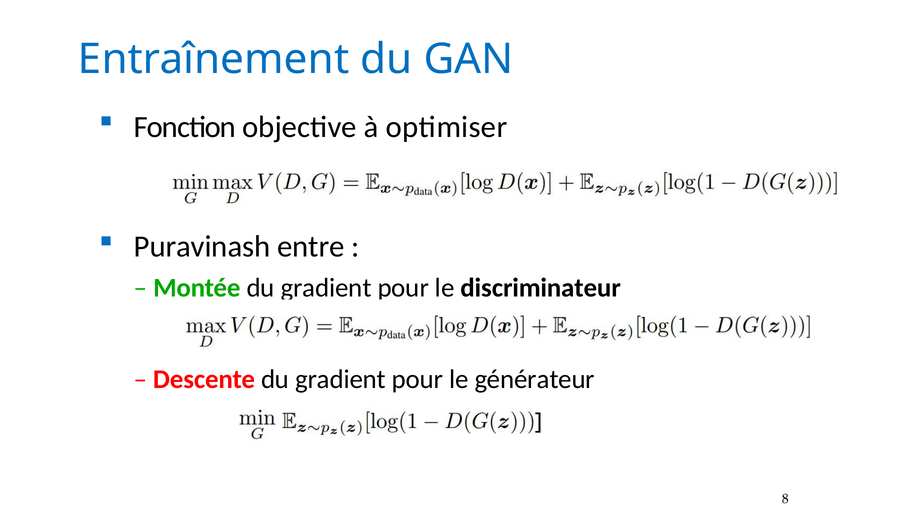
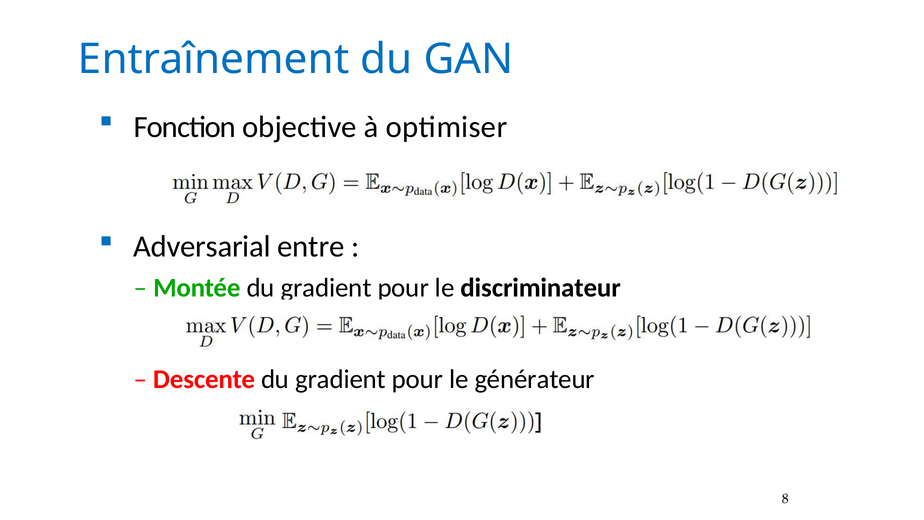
Puravinash: Puravinash -> Adversarial (202, 247)
